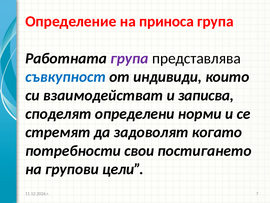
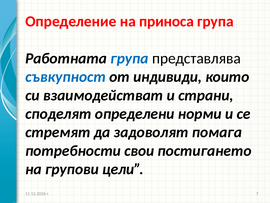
група colour: purple -> blue (129, 58)
записва: записва -> страни (206, 95)
когато: когато -> помага (217, 132)
